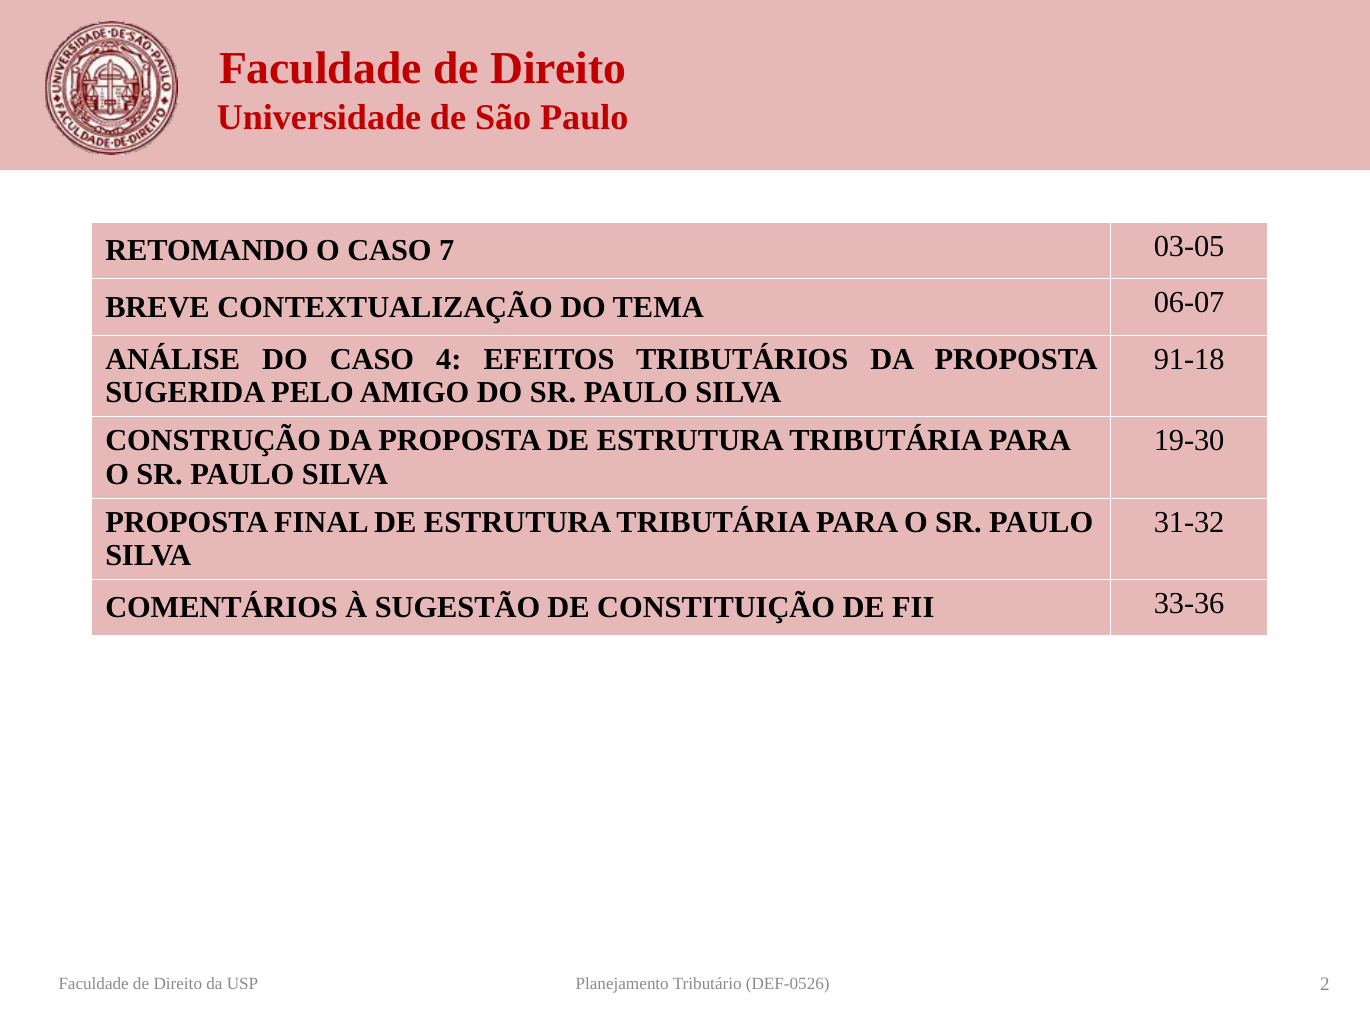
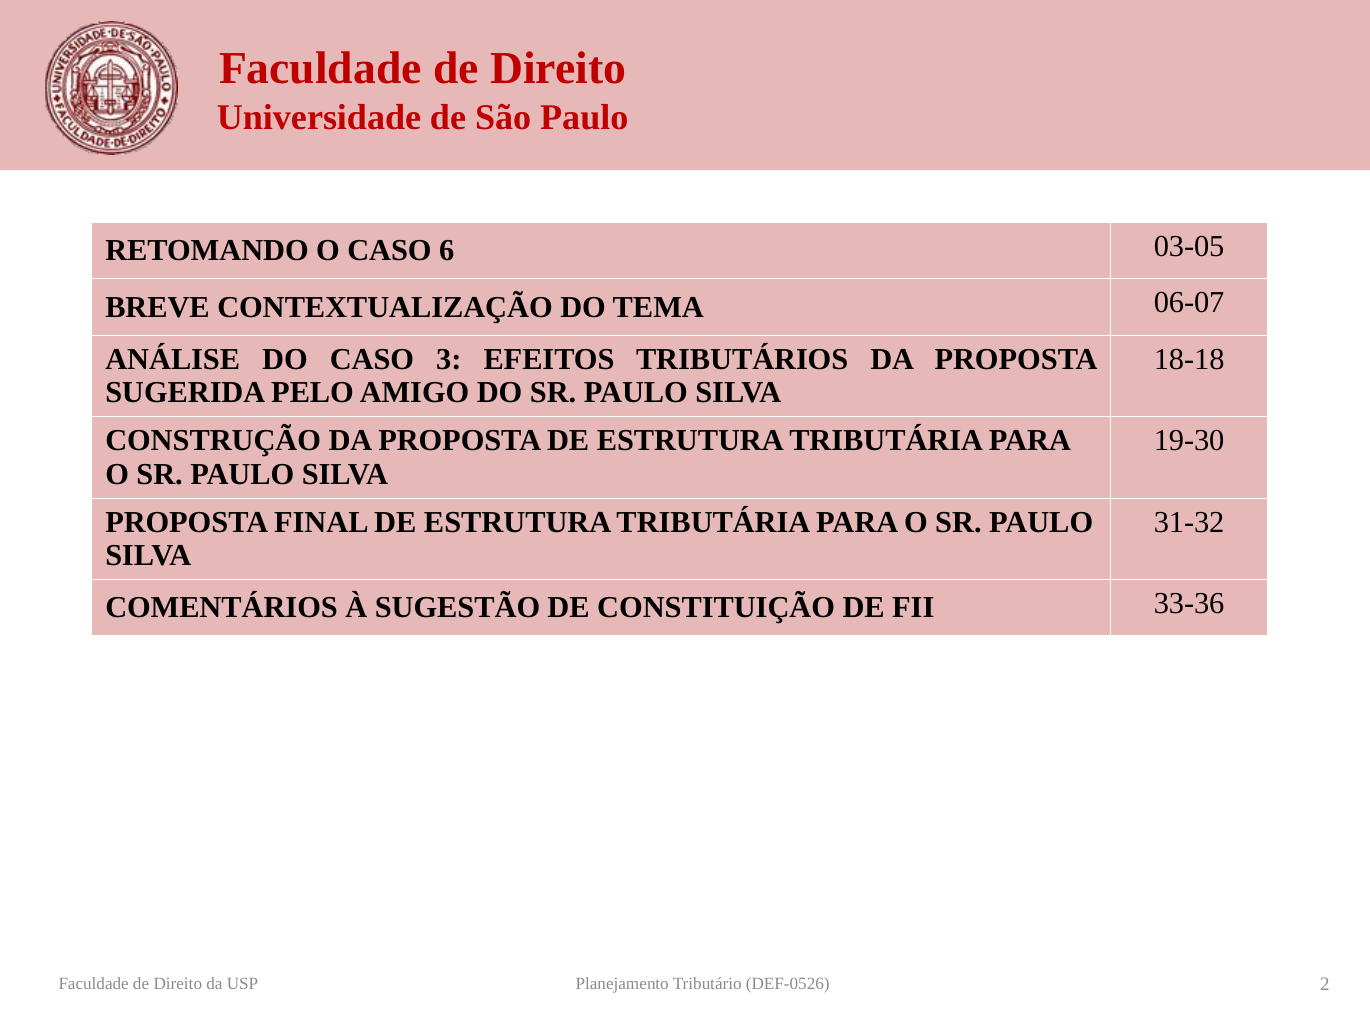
7: 7 -> 6 (447, 251)
4: 4 -> 3 (449, 359)
91-18: 91-18 -> 18-18 (1189, 359)
